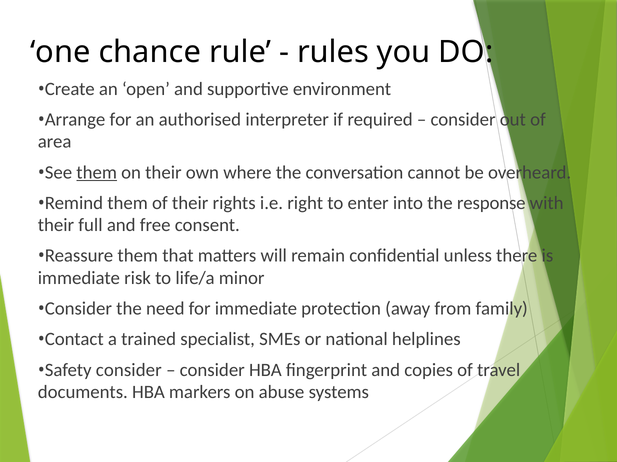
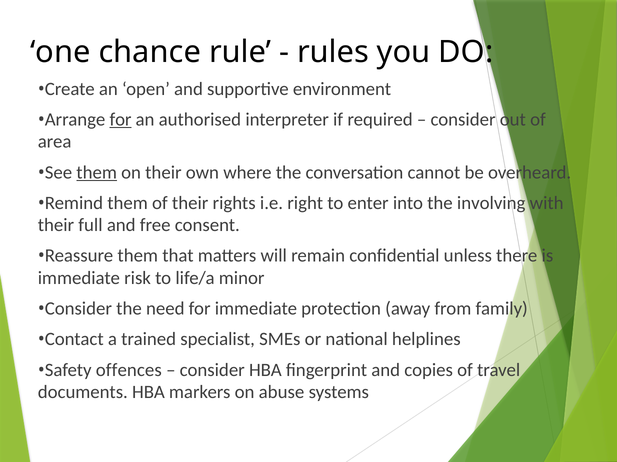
for underline: none -> present (121, 120)
response: response -> involving (491, 203)
Safety consider: consider -> offences (129, 371)
